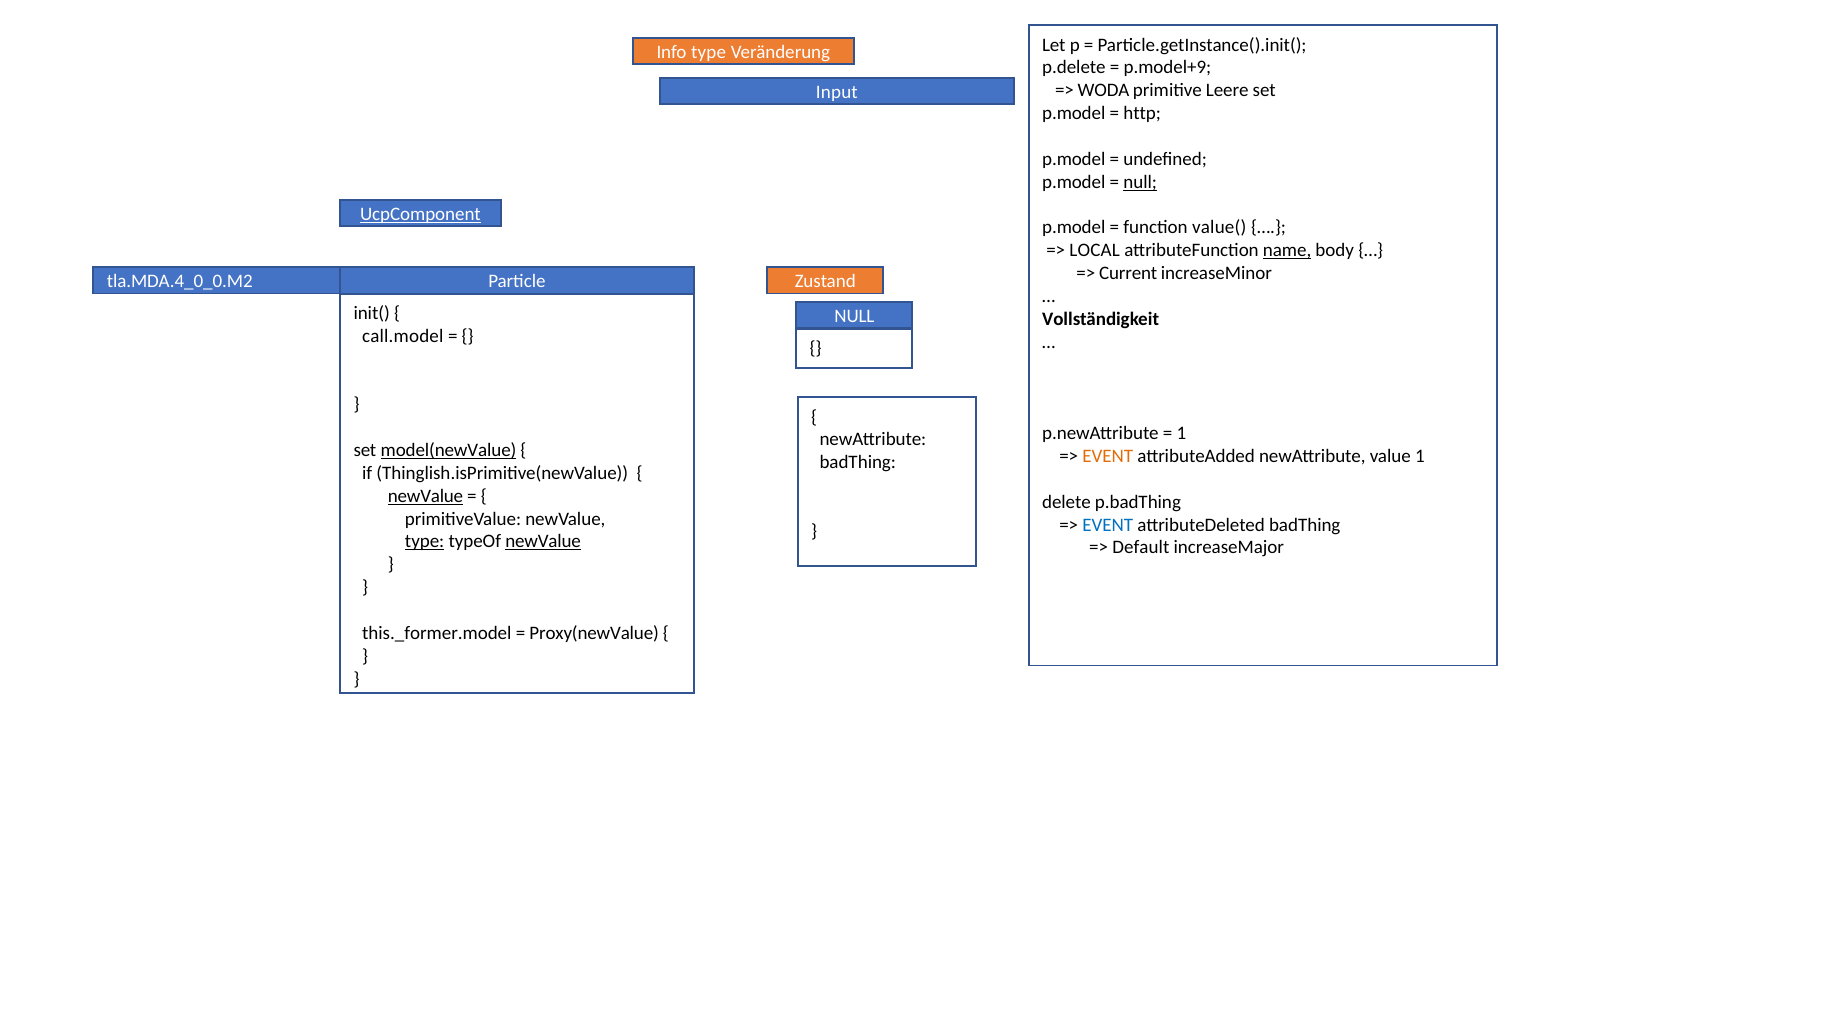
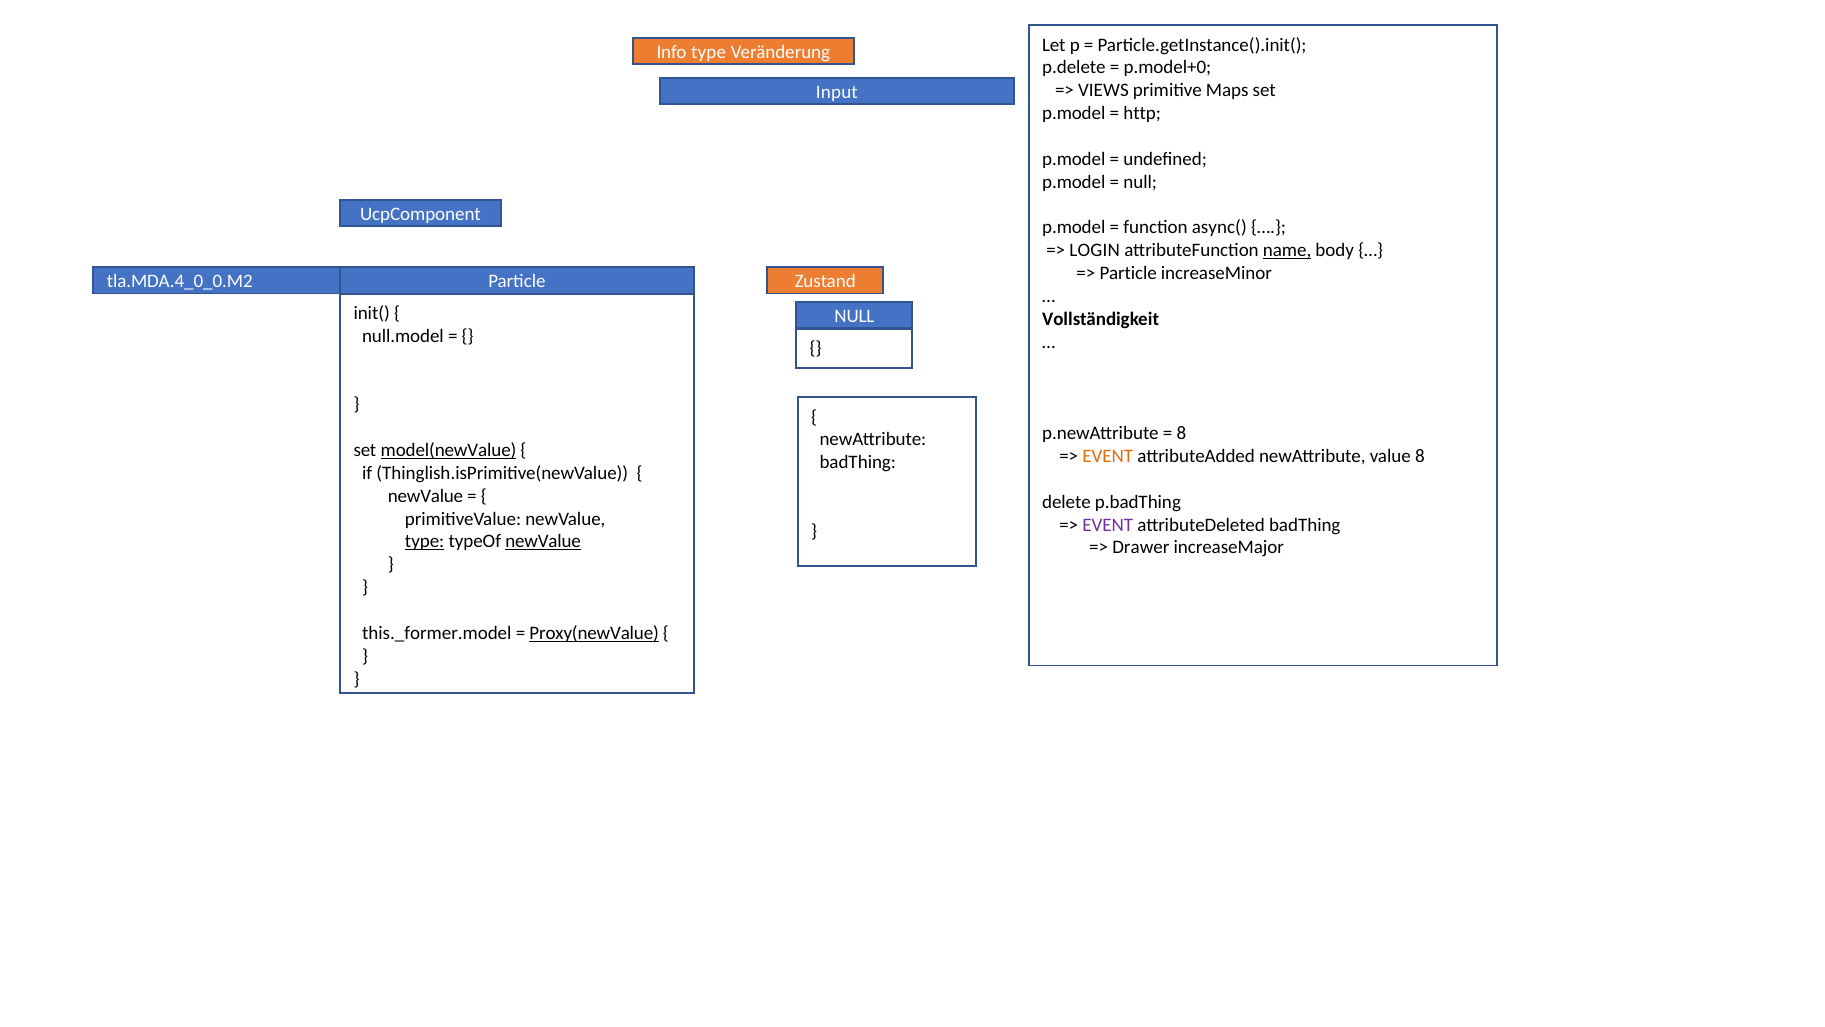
p.model+9: p.model+9 -> p.model+0 (1167, 68)
WODA: WODA -> VIEWS (1103, 90)
Leere: Leere -> Maps (1227, 90)
null underline: present -> none (1140, 182)
UcpComponent underline: present -> none (420, 214)
value(: value( -> async( (1219, 228)
LOCAL: LOCAL -> LOGIN (1095, 250)
Current: Current -> Particle (1128, 273)
call.model: call.model -> null.model (403, 336)
1: 1 -> 8 (1181, 433)
value 1: 1 -> 8 (1420, 456)
newValue underline: present -> none (426, 496)
EVENT colour: blue -> purple (1108, 525)
Default: Default -> Drawer (1141, 547)
Proxy(newValue underline: none -> present (594, 633)
